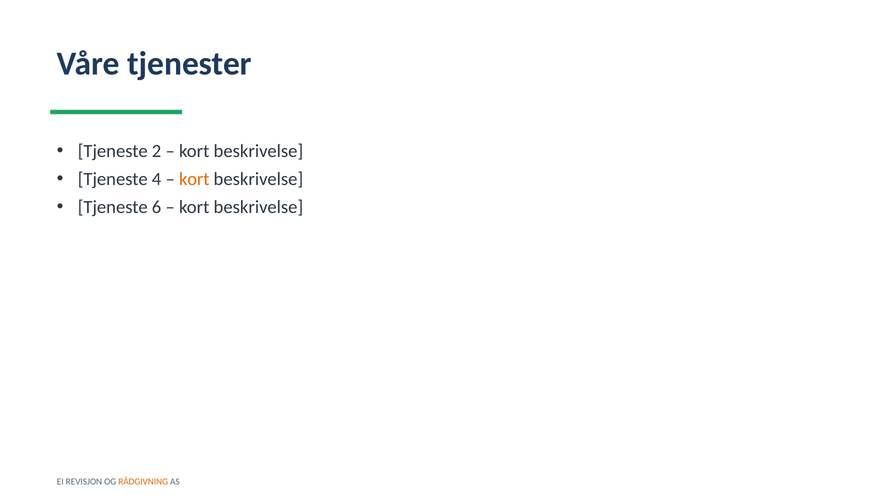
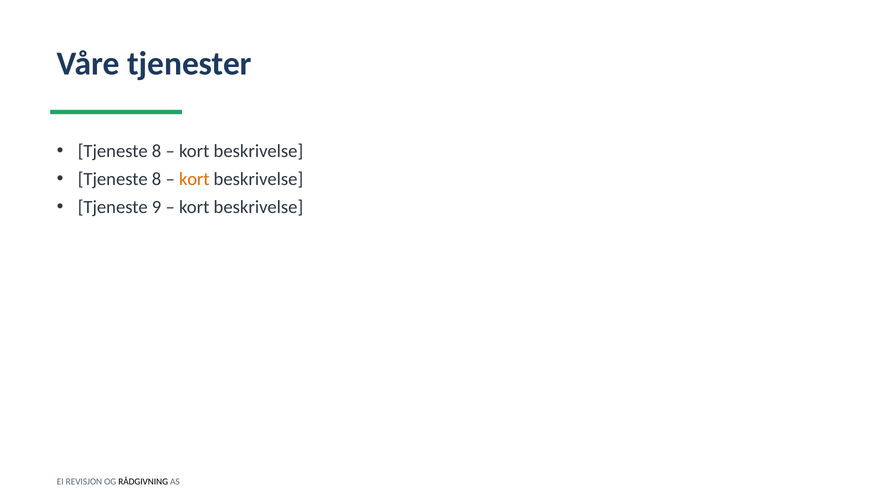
2: 2 -> 8 (157, 151)
4: 4 -> 8 (157, 179)
6: 6 -> 9 (157, 207)
RÅDGIVNING colour: orange -> black (143, 482)
